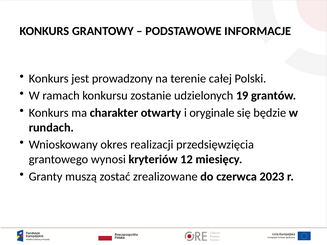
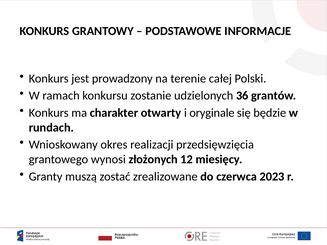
19: 19 -> 36 (242, 96)
kryteriów: kryteriów -> złożonych (153, 160)
